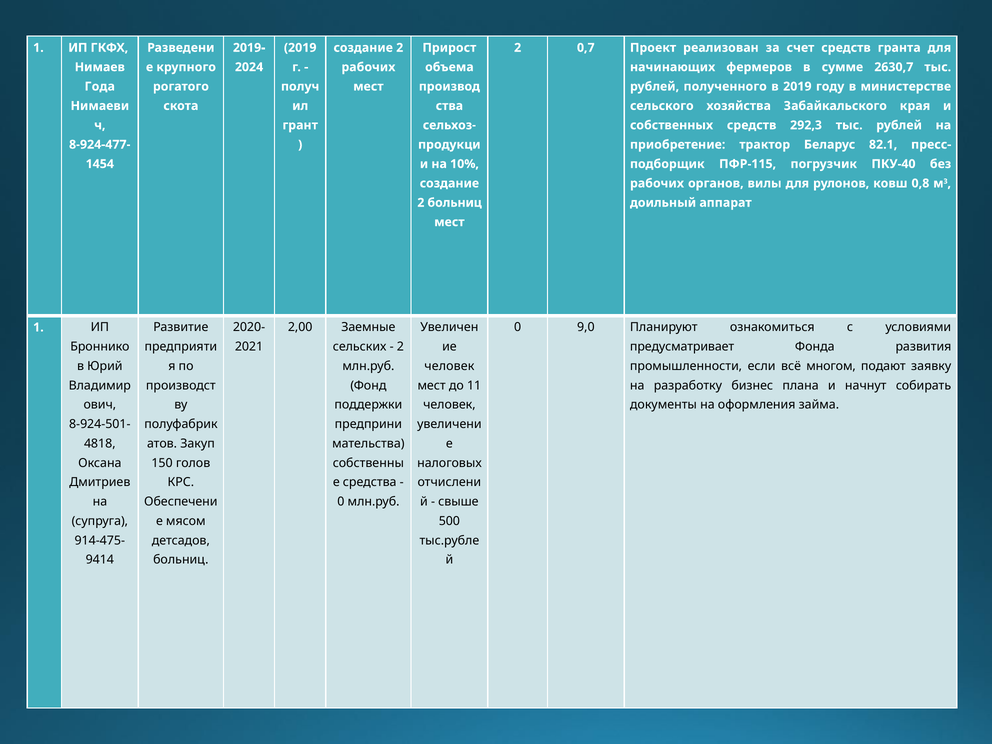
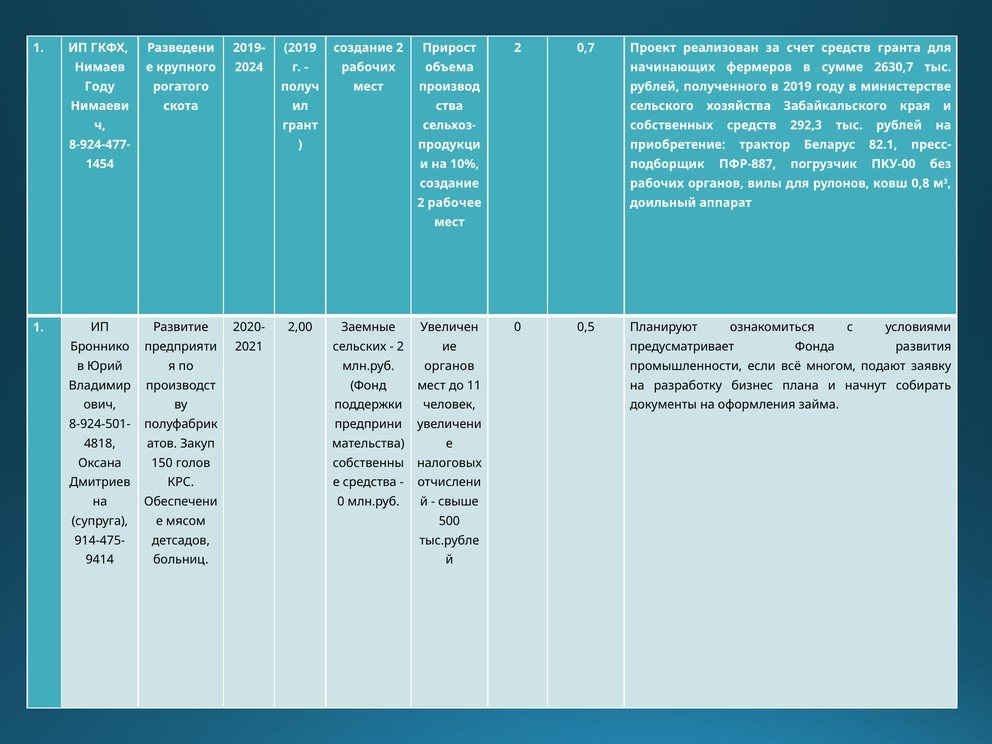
Года: Года -> Году (100, 86)
ПФР-115: ПФР-115 -> ПФР-887 (748, 164)
ПКУ-40: ПКУ-40 -> ПКУ-00 (894, 164)
2 больниц: больниц -> рабочее (455, 203)
9,0: 9,0 -> 0,5 (586, 327)
человек: человек -> органов (449, 366)
